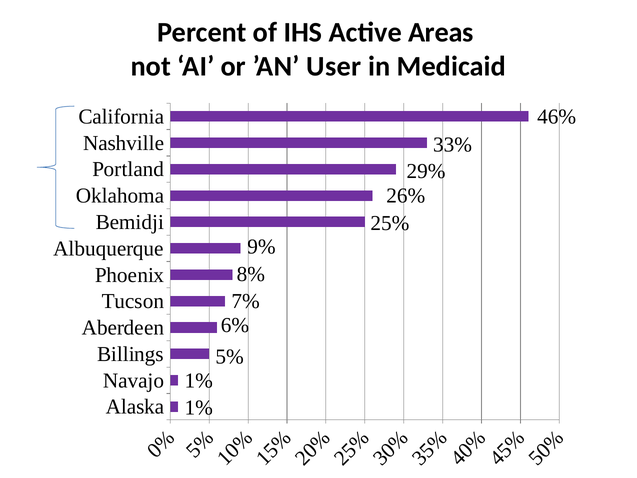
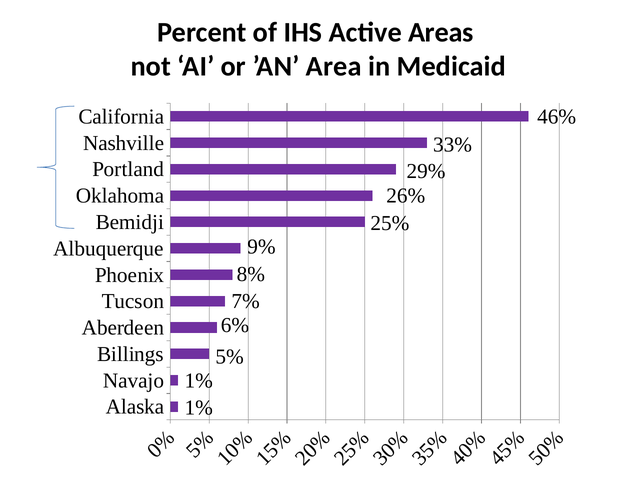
User: User -> Area (334, 66)
